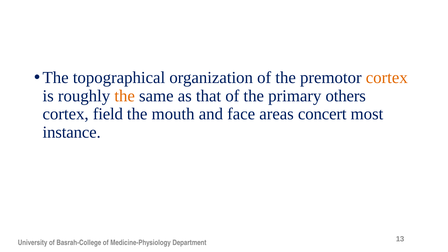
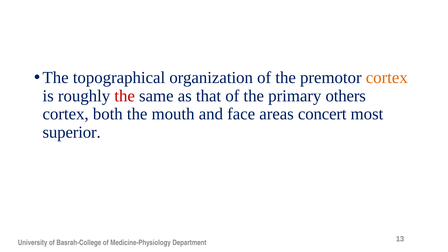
the colour: orange -> red (125, 96)
field: field -> both (108, 114)
instance: instance -> superior (72, 132)
